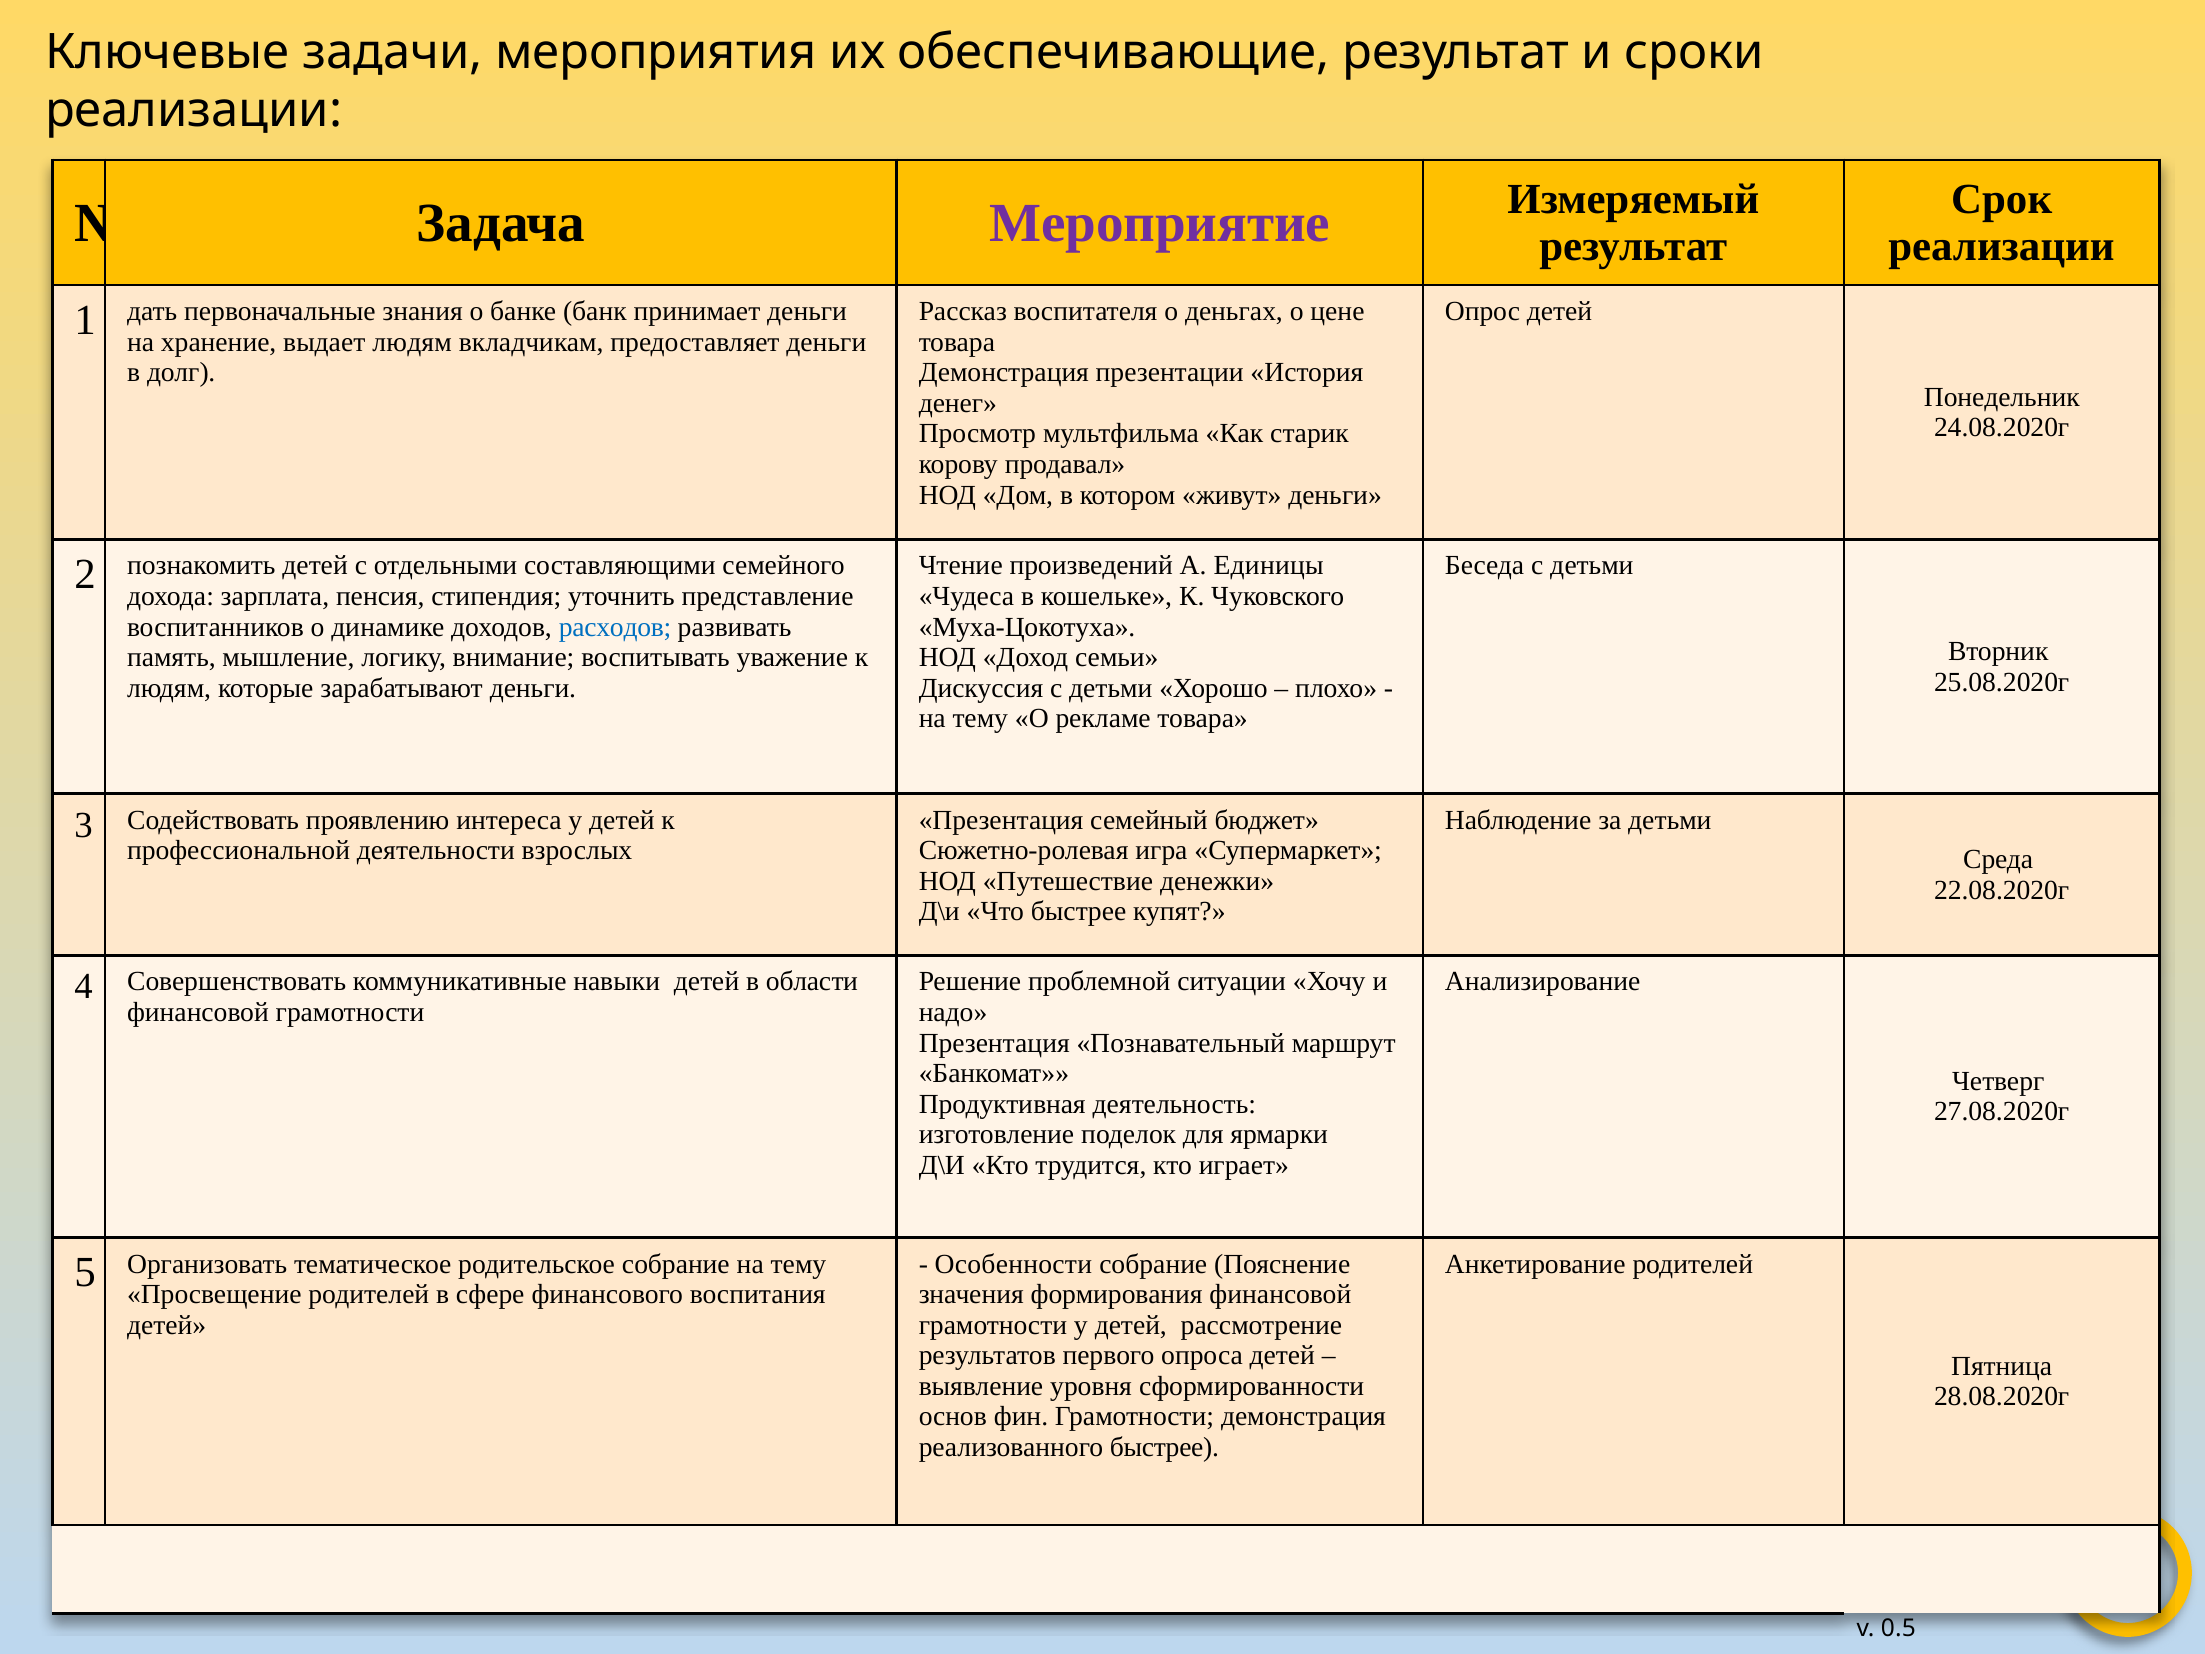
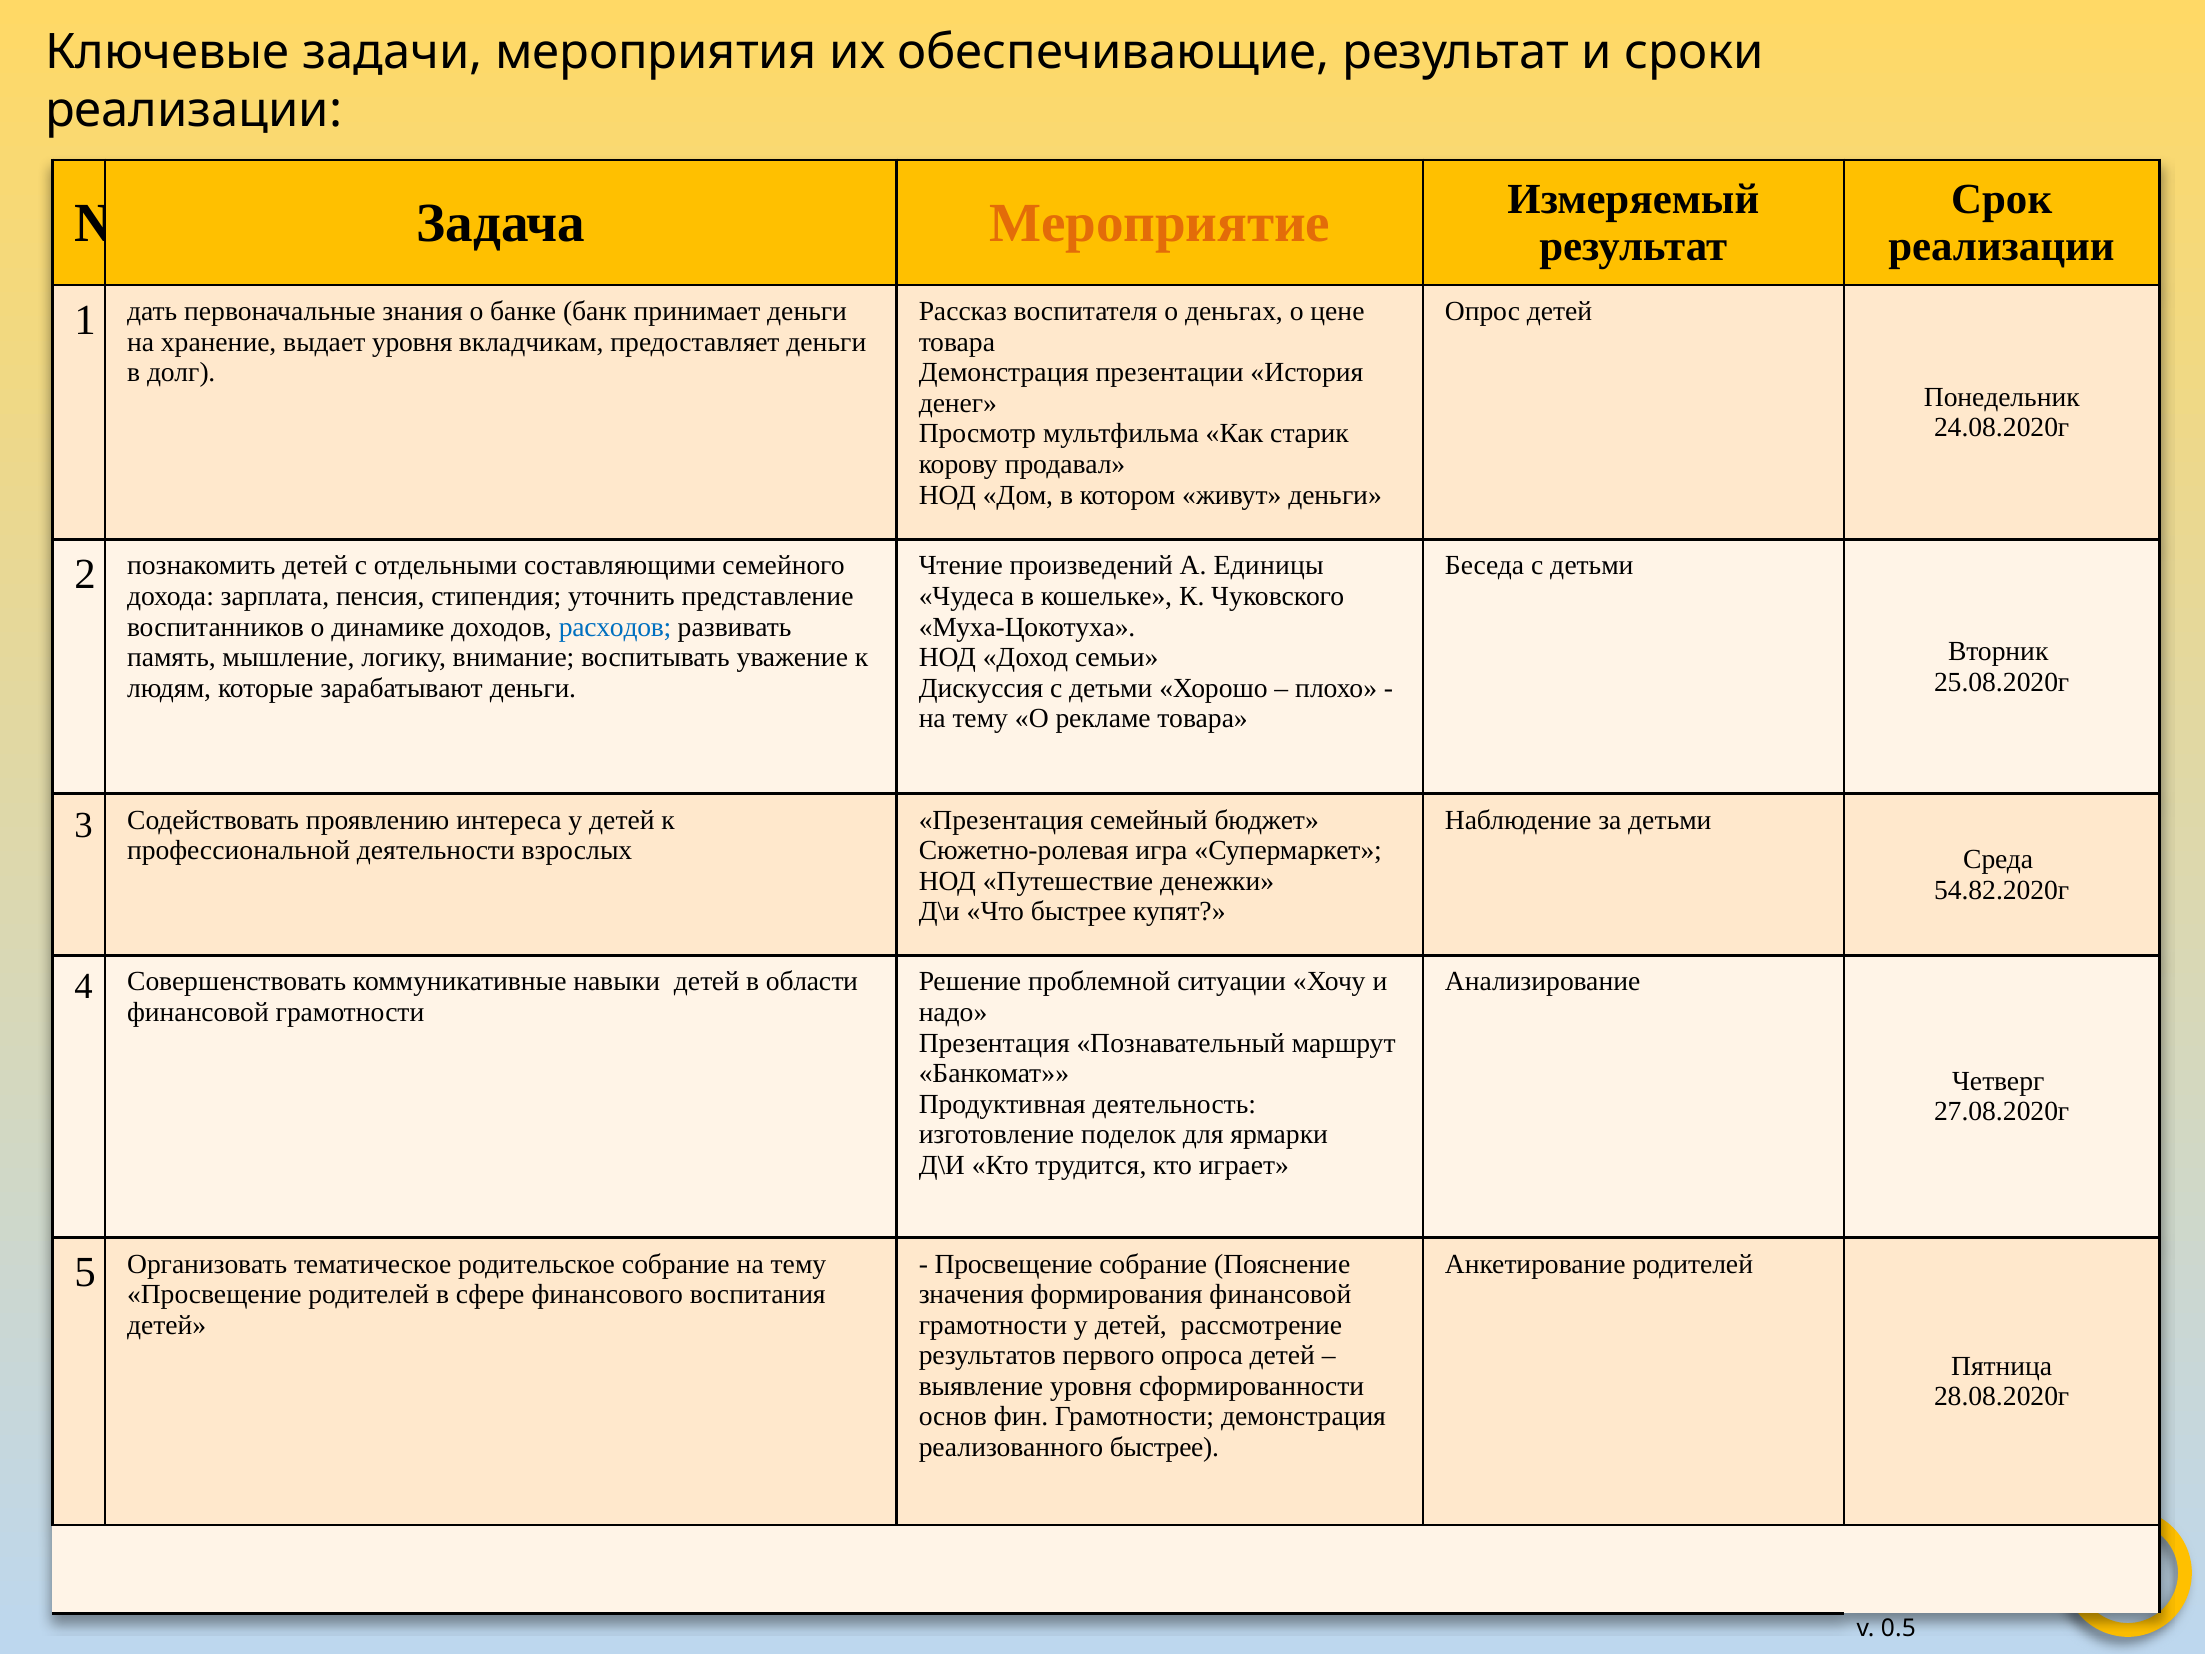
Мероприятие colour: purple -> orange (1160, 223)
выдает людям: людям -> уровня (412, 342)
22.08.2020г: 22.08.2020г -> 54.82.2020г (2002, 890)
Особенности: Особенности -> Просвещение (1014, 1264)
